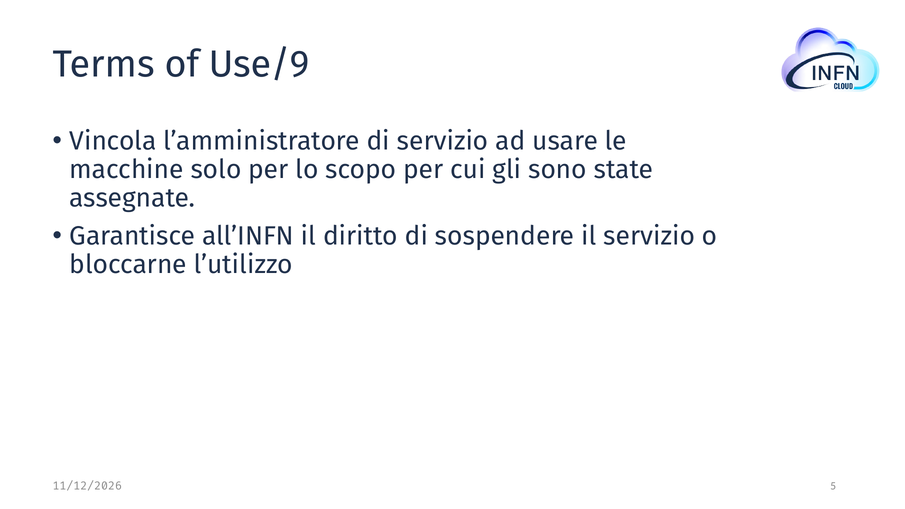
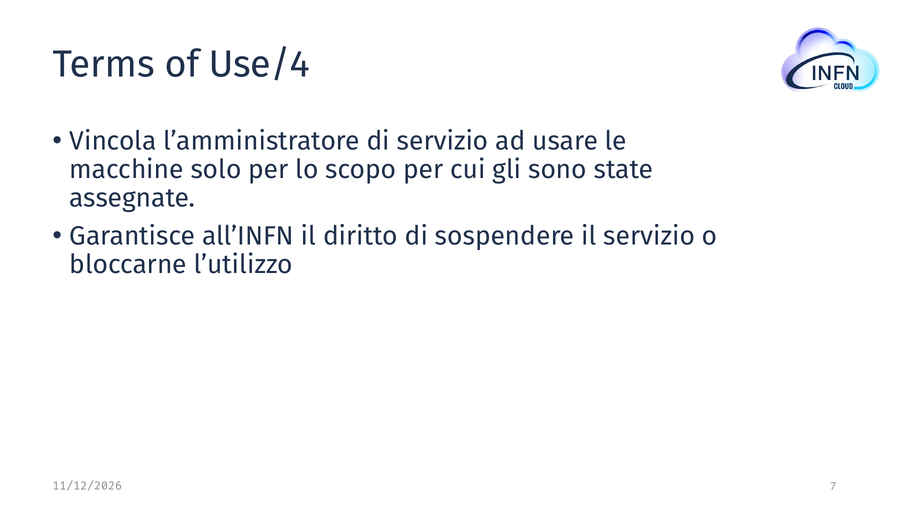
Use/9: Use/9 -> Use/4 (259, 64)
5: 5 -> 7 (833, 486)
